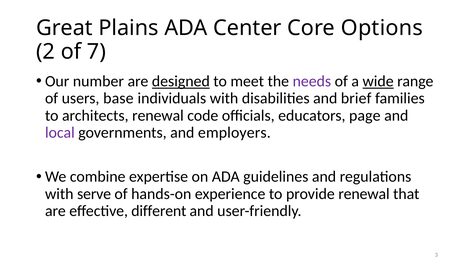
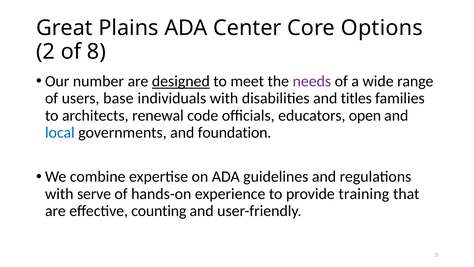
7: 7 -> 8 (96, 52)
wide underline: present -> none (378, 81)
brief: brief -> titles (356, 98)
page: page -> open (365, 115)
local colour: purple -> blue (60, 132)
employers: employers -> foundation (235, 132)
provide renewal: renewal -> training (364, 194)
different: different -> counting (159, 211)
